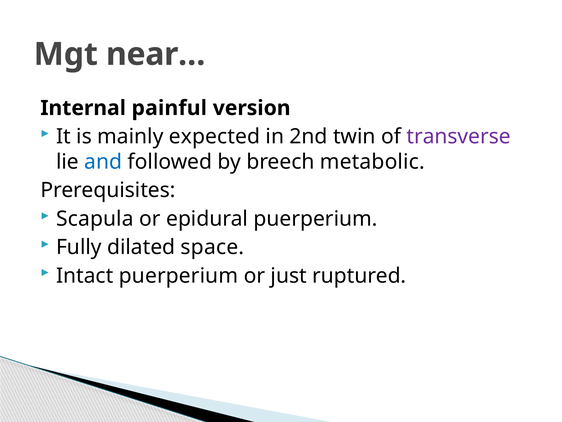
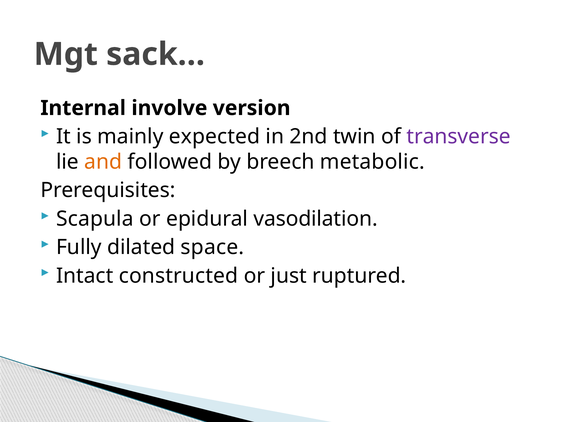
near…: near… -> sack… (156, 54)
painful: painful -> involve (169, 108)
and colour: blue -> orange (103, 162)
epidural puerperium: puerperium -> vasodilation (316, 219)
Intact puerperium: puerperium -> constructed (178, 275)
